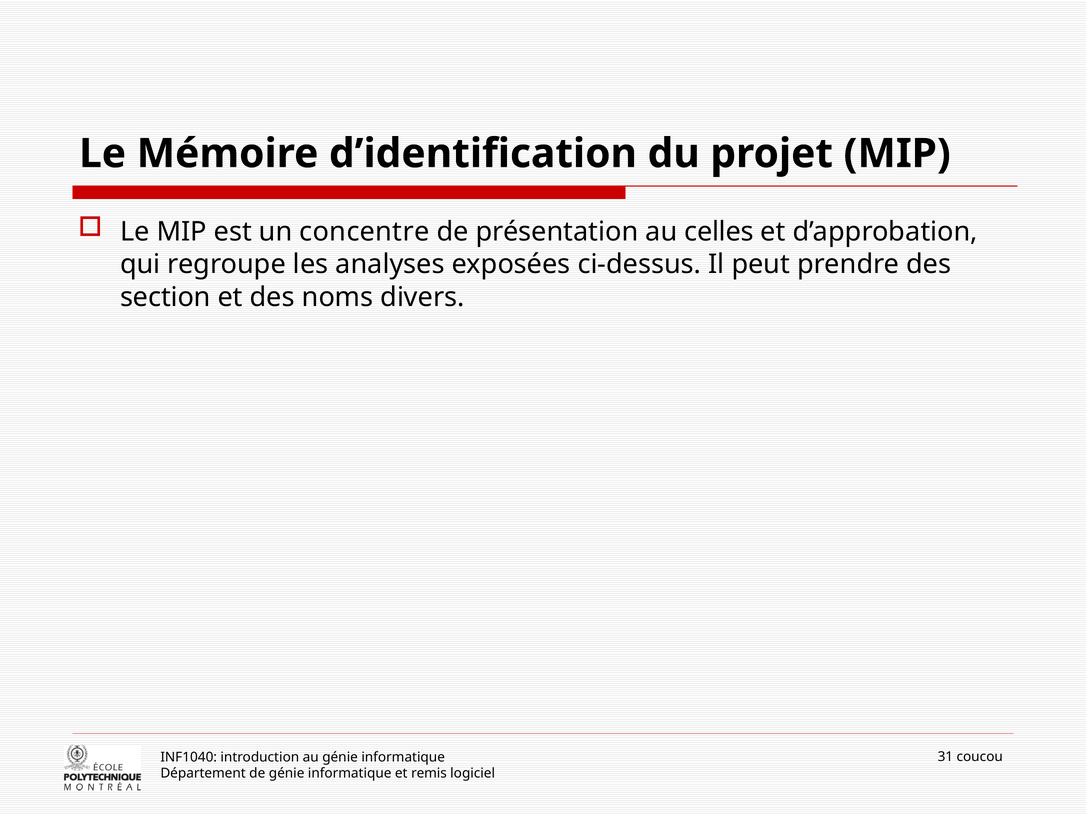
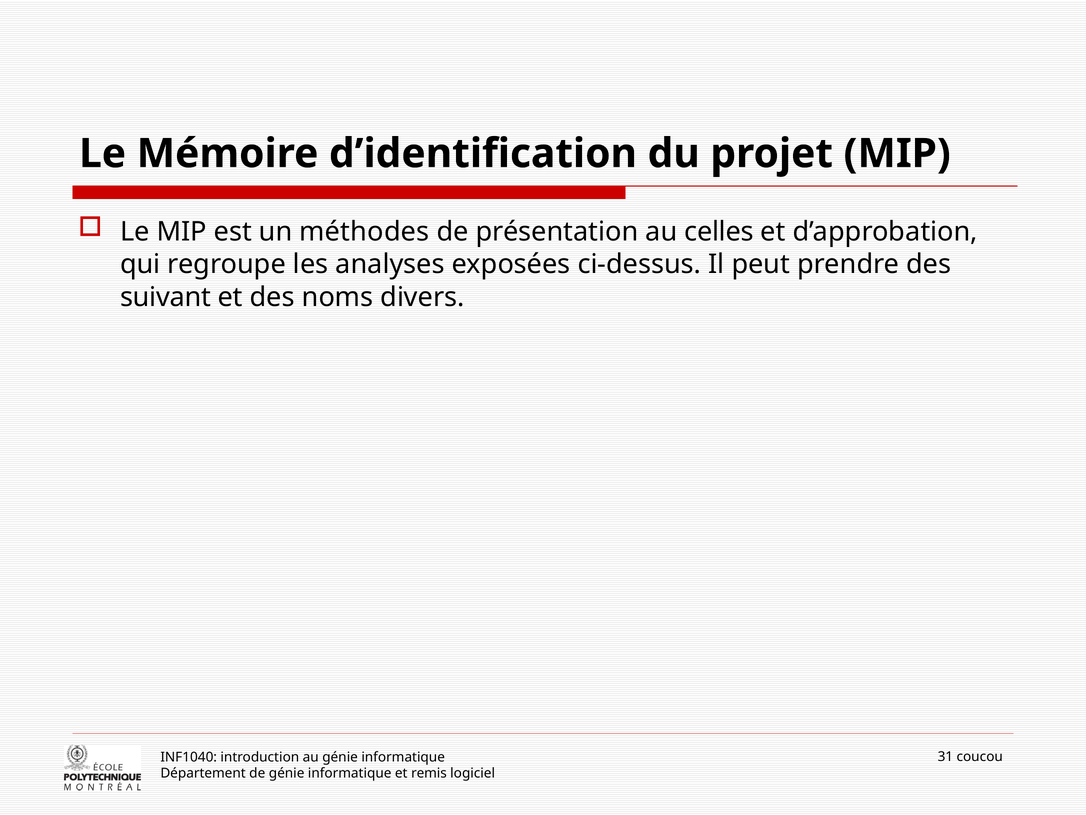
concentre: concentre -> méthodes (364, 232)
section: section -> suivant (165, 297)
